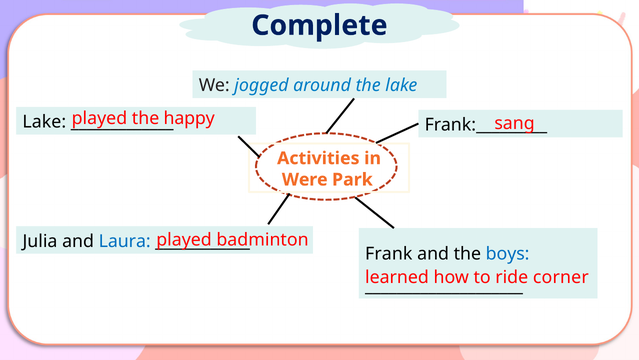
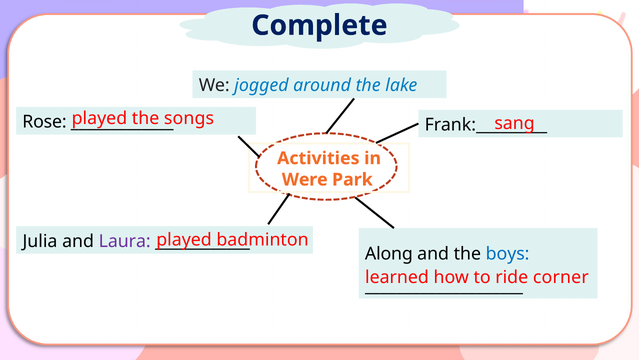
happy: happy -> songs (189, 118)
Lake: Lake -> Rose (44, 122)
Laura colour: blue -> purple (125, 241)
Frank: Frank -> Along (389, 253)
